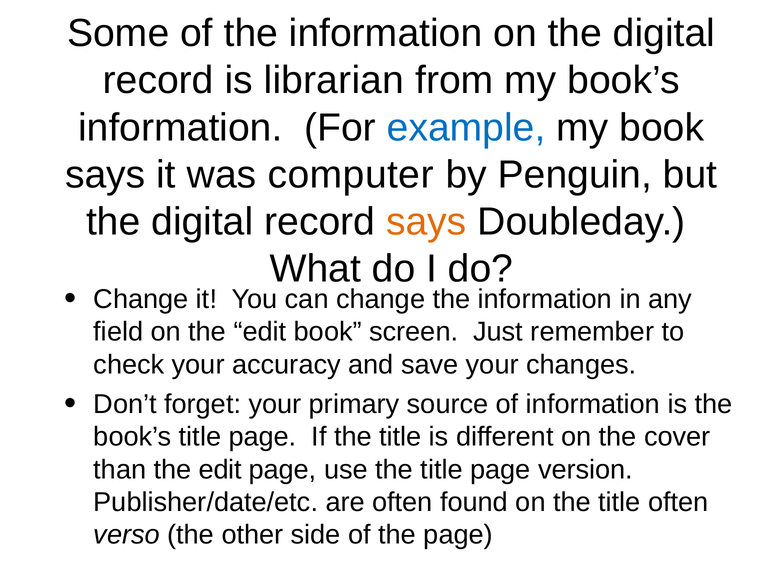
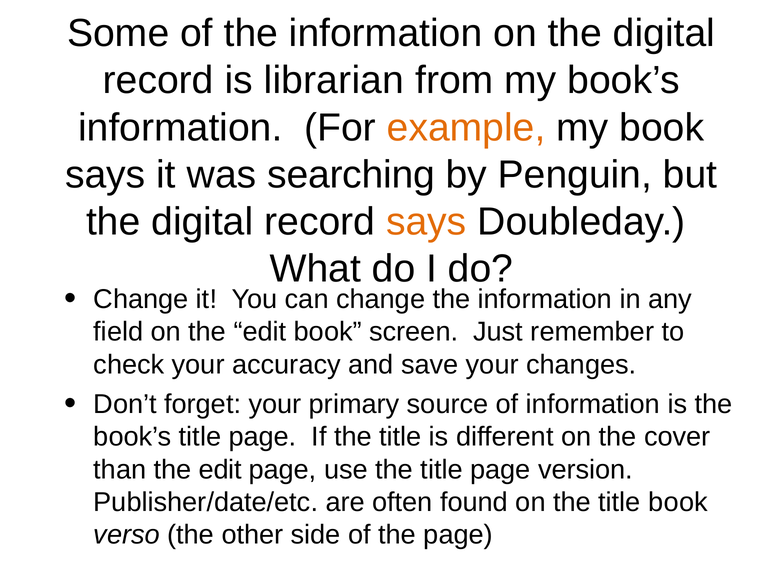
example colour: blue -> orange (466, 127)
computer: computer -> searching (351, 174)
title often: often -> book (678, 502)
